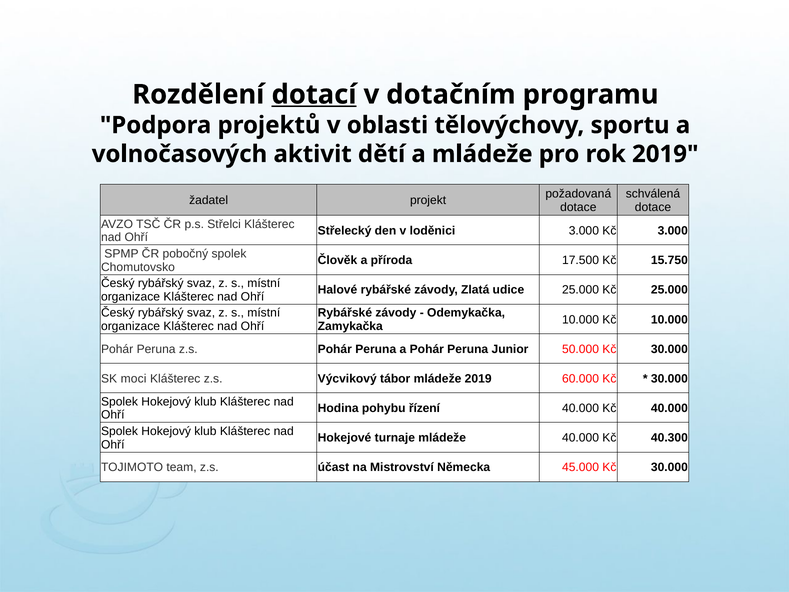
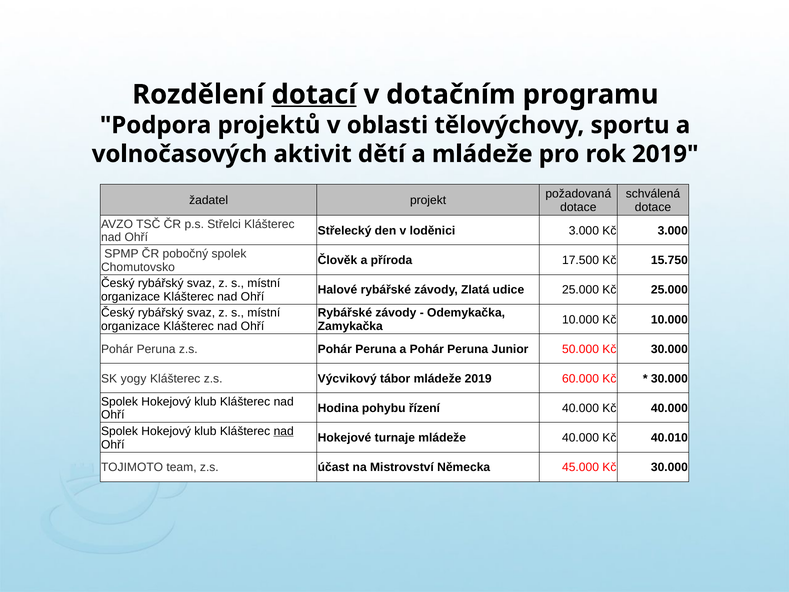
moci: moci -> yogy (134, 379)
nad underline: none -> present (284, 431)
40.300: 40.300 -> 40.010 (669, 438)
